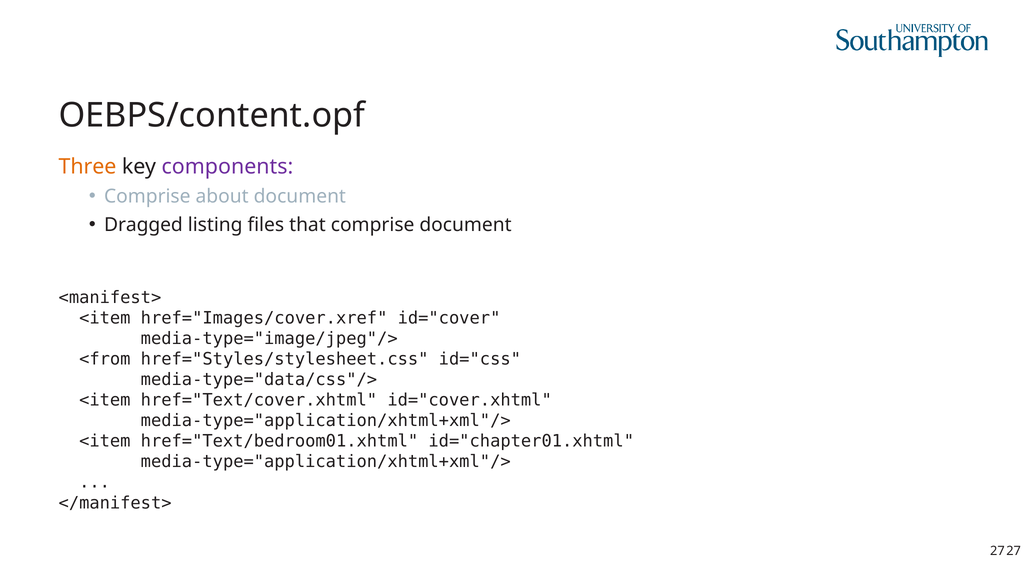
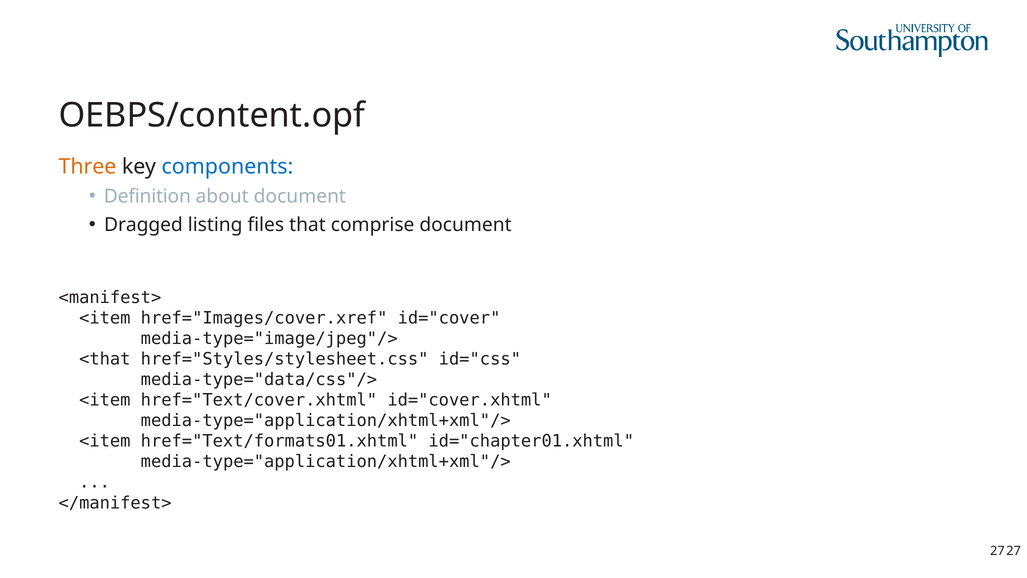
components colour: purple -> blue (227, 167)
Comprise: Comprise -> Definition (147, 196)
<from: <from -> <that (105, 359)
href="Text/bedroom01.xhtml: href="Text/bedroom01.xhtml -> href="Text/formats01.xhtml (279, 441)
